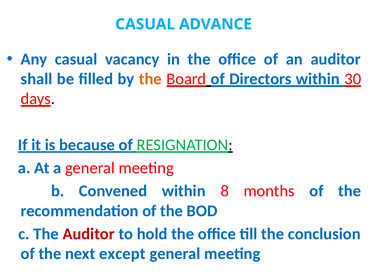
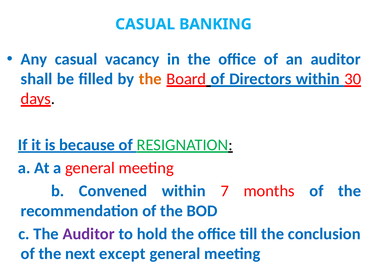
ADVANCE: ADVANCE -> BANKING (215, 24)
8: 8 -> 7 (225, 191)
Auditor colour: red -> purple (89, 234)
